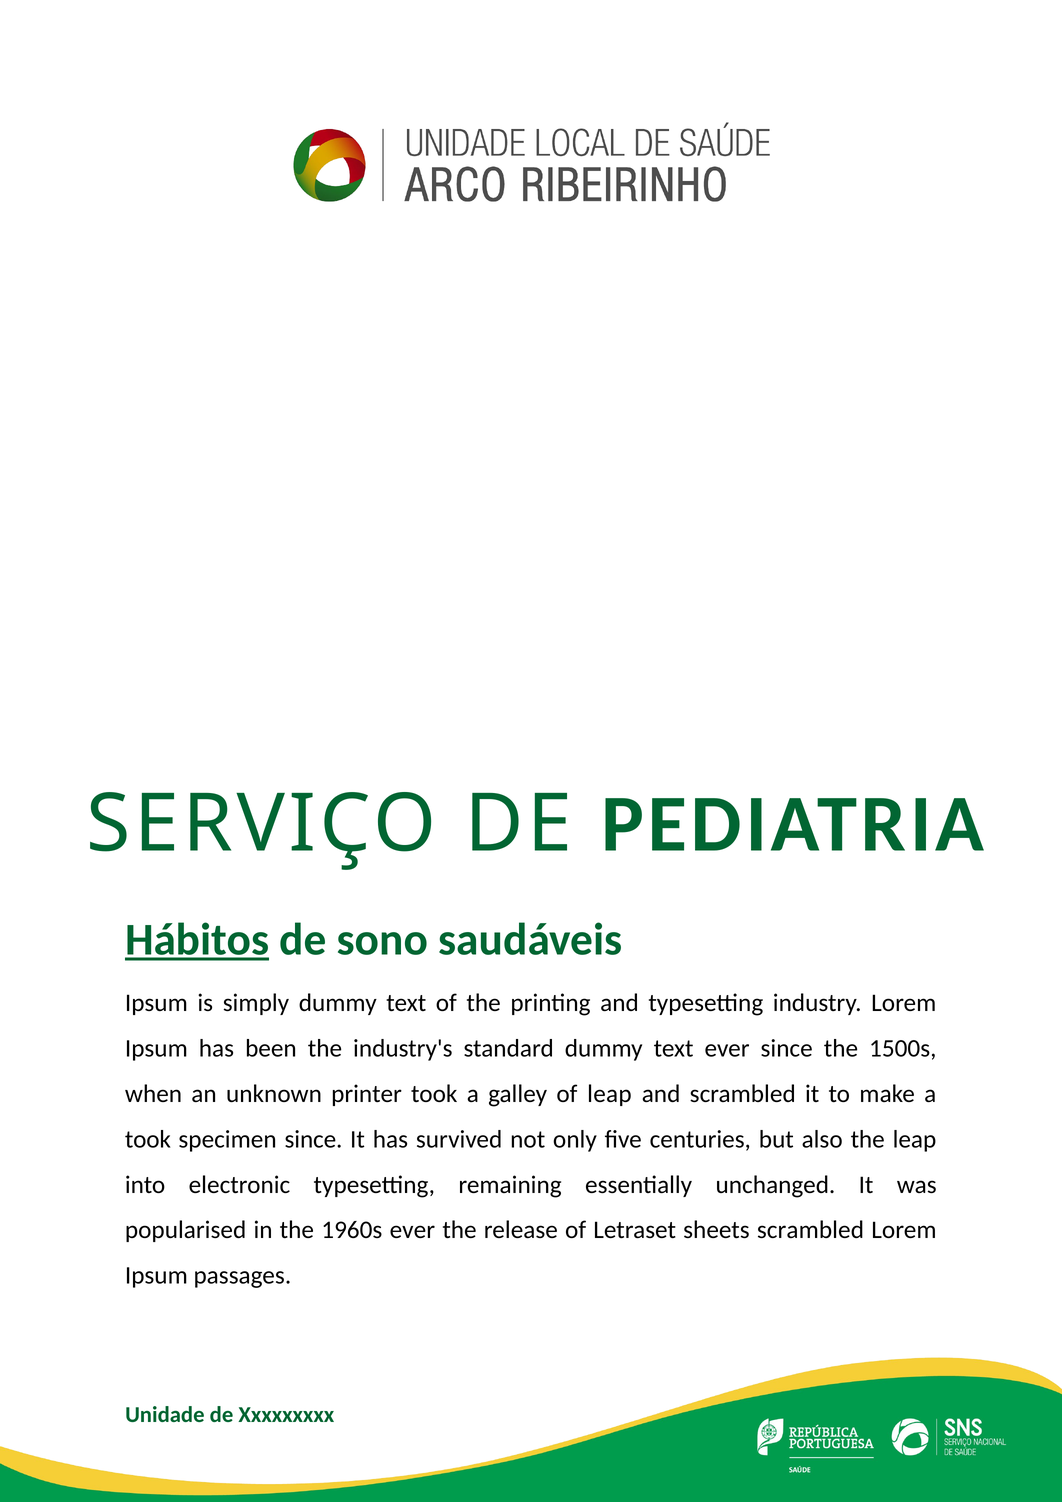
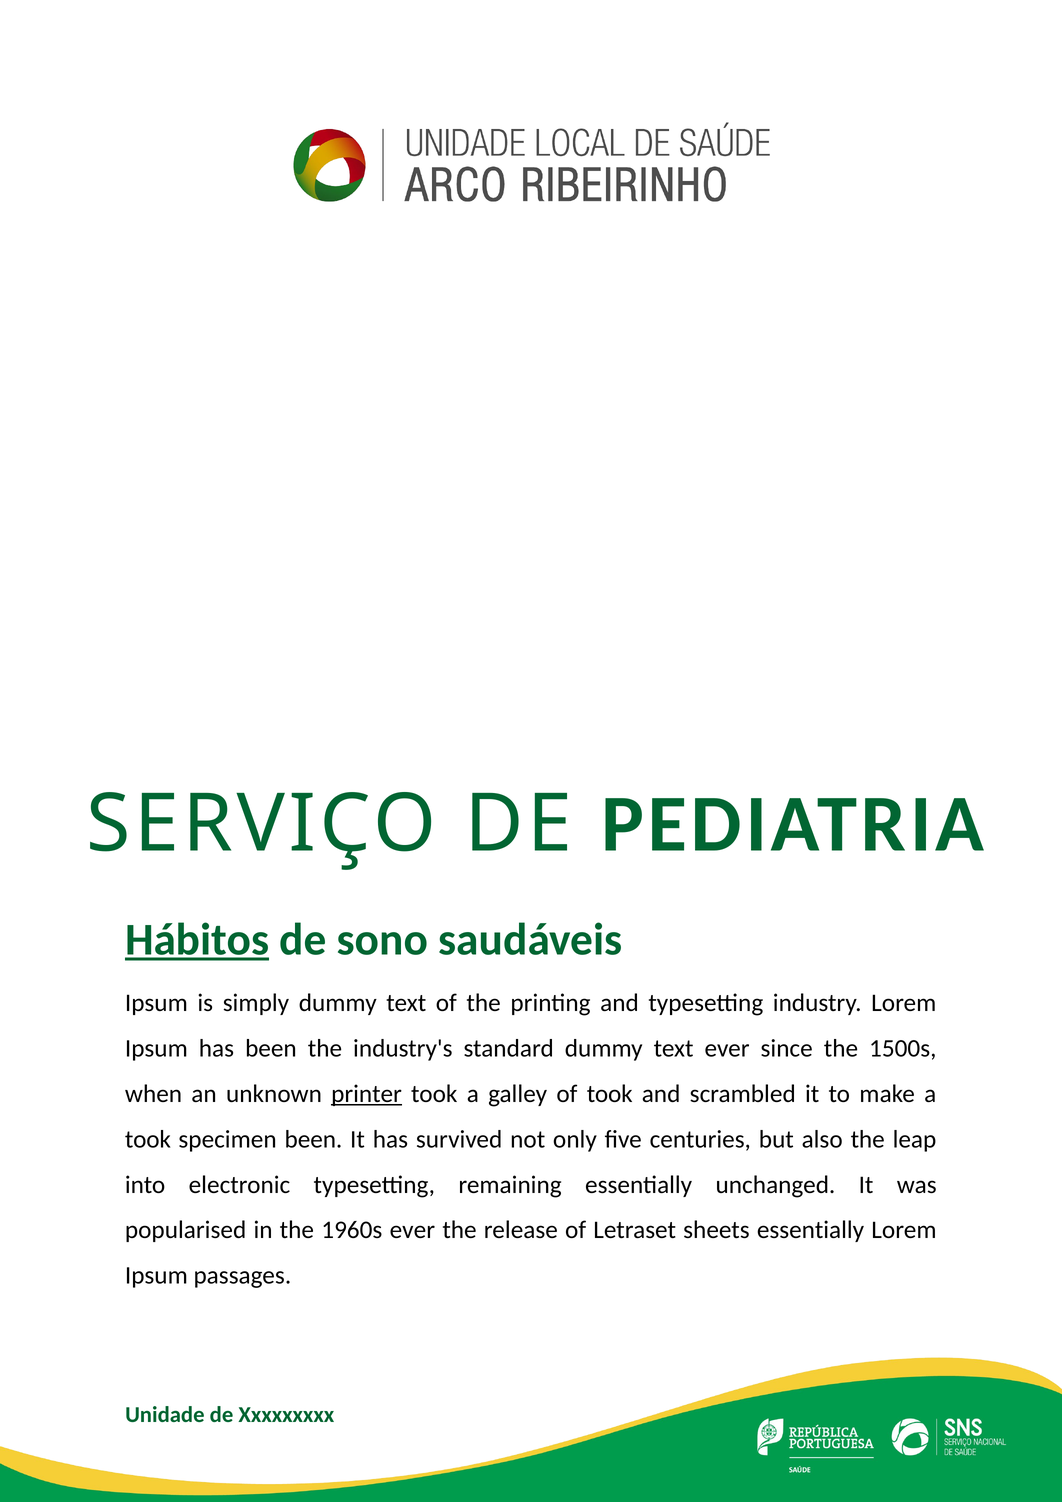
printer underline: none -> present (367, 1094)
of leap: leap -> took (610, 1094)
specimen since: since -> been (313, 1139)
sheets scrambled: scrambled -> essentially (811, 1230)
